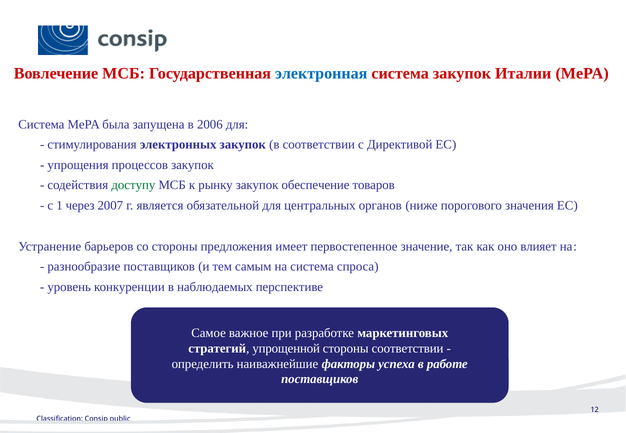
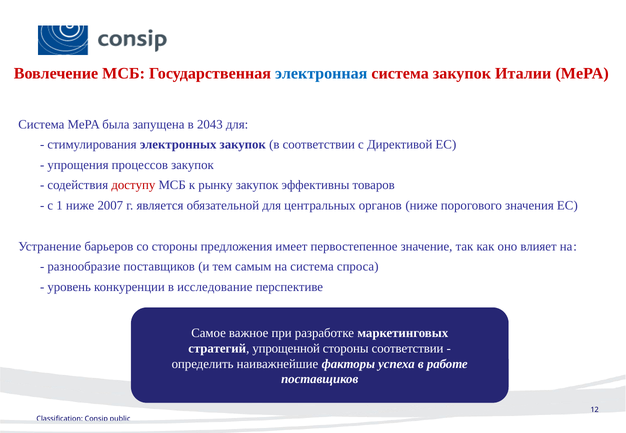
2006: 2006 -> 2043 (210, 124)
доступу colour: green -> red (133, 185)
обеспечение: обеспечение -> эффективны (316, 185)
1 через: через -> ниже (80, 206)
наблюдаемых: наблюдаемых -> исследование (215, 287)
